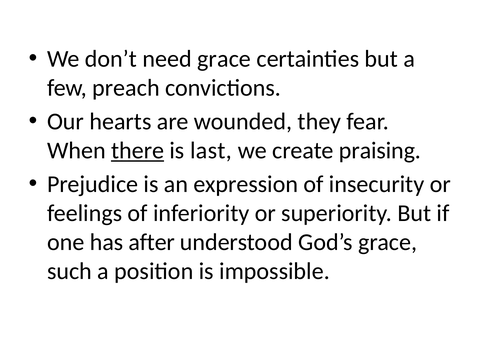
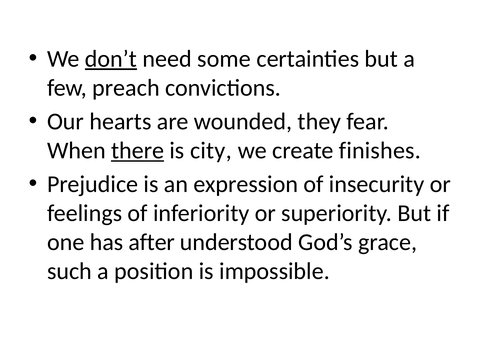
don’t underline: none -> present (111, 59)
need grace: grace -> some (224, 59)
last: last -> city (211, 150)
praising: praising -> finishes (380, 150)
